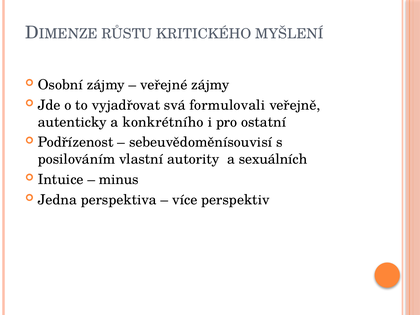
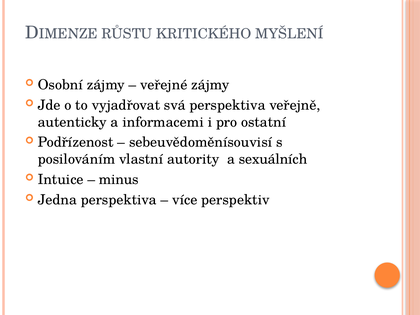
svá formulovali: formulovali -> perspektiva (227, 105)
konkrétního: konkrétního -> informacemi (163, 122)
